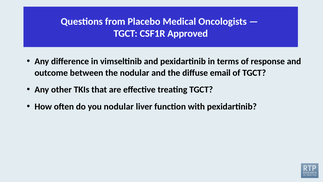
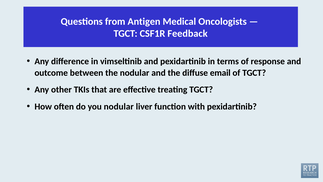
Placebo: Placebo -> Antigen (144, 21)
Approved: Approved -> Feedback (188, 34)
